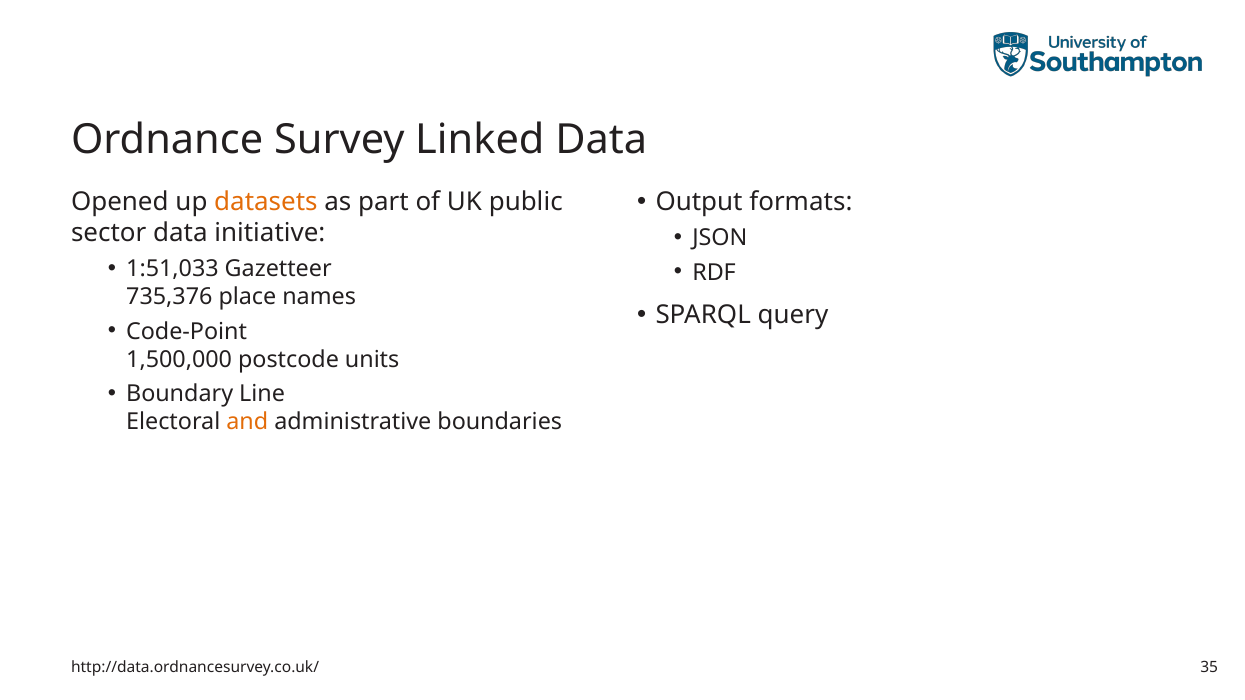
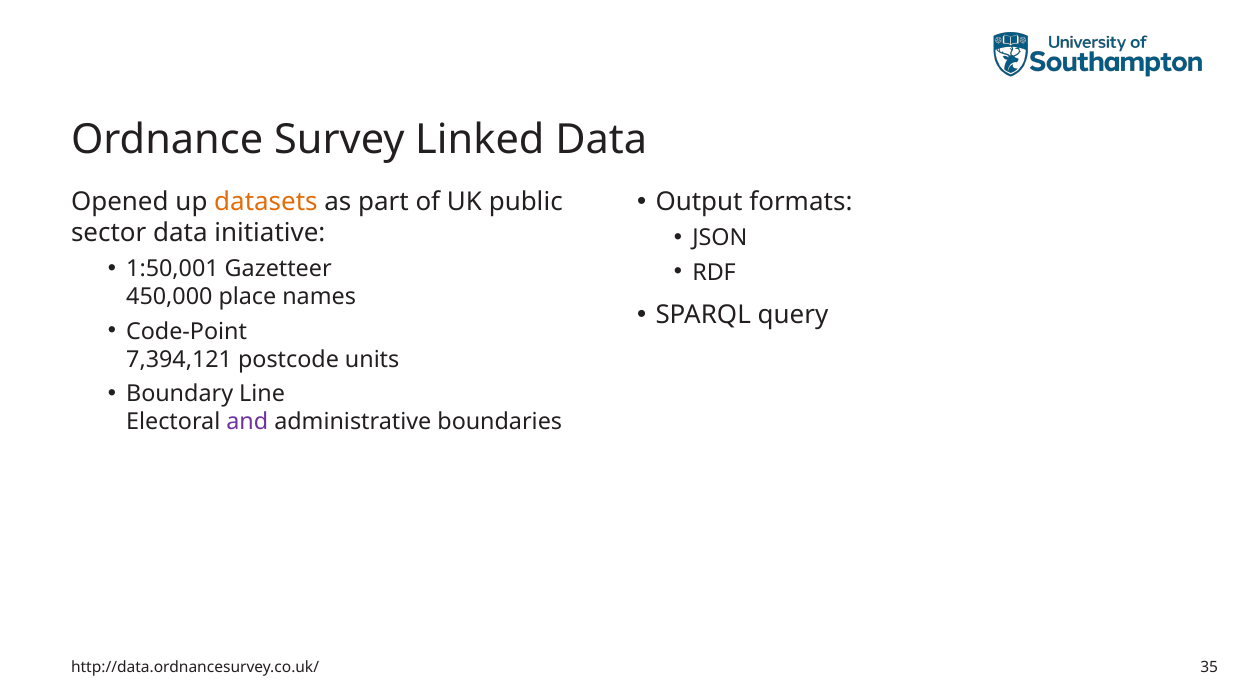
1:51,033: 1:51,033 -> 1:50,001 (172, 269)
735,376: 735,376 -> 450,000 (169, 297)
1,500,000: 1,500,000 -> 7,394,121 (179, 360)
and colour: orange -> purple (247, 422)
